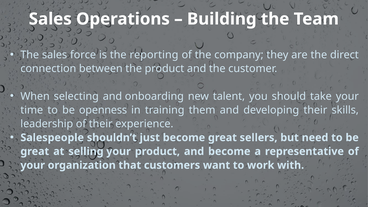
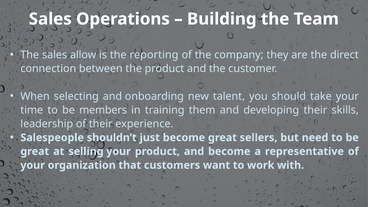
force: force -> allow (83, 55)
openness: openness -> members (103, 110)
